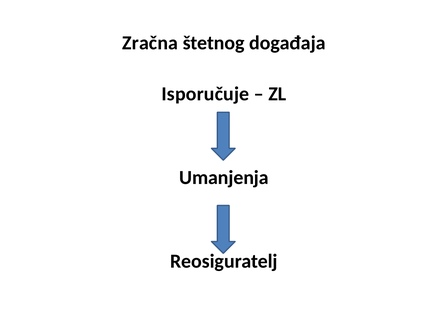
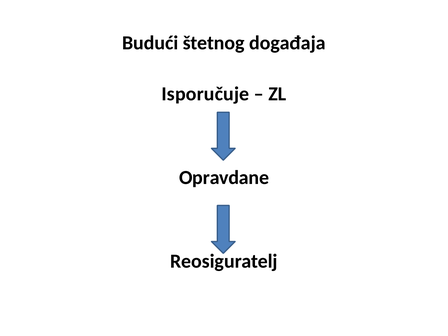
Zračna: Zračna -> Budući (150, 43)
Umanjenja: Umanjenja -> Opravdane (224, 178)
